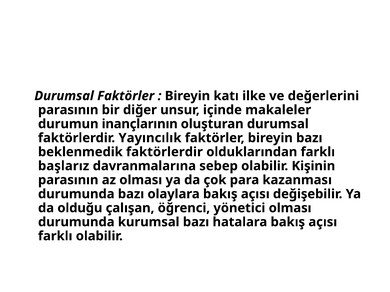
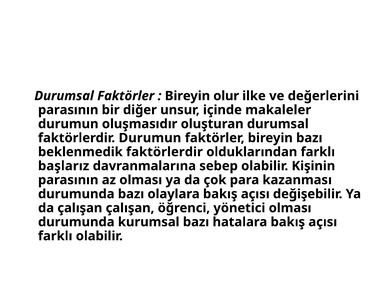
katı: katı -> olur (226, 96)
inançlarının: inançlarının -> oluşmasıdır (140, 124)
faktörlerdir Yayıncılık: Yayıncılık -> Durumun (150, 138)
da olduğu: olduğu -> çalışan (80, 208)
